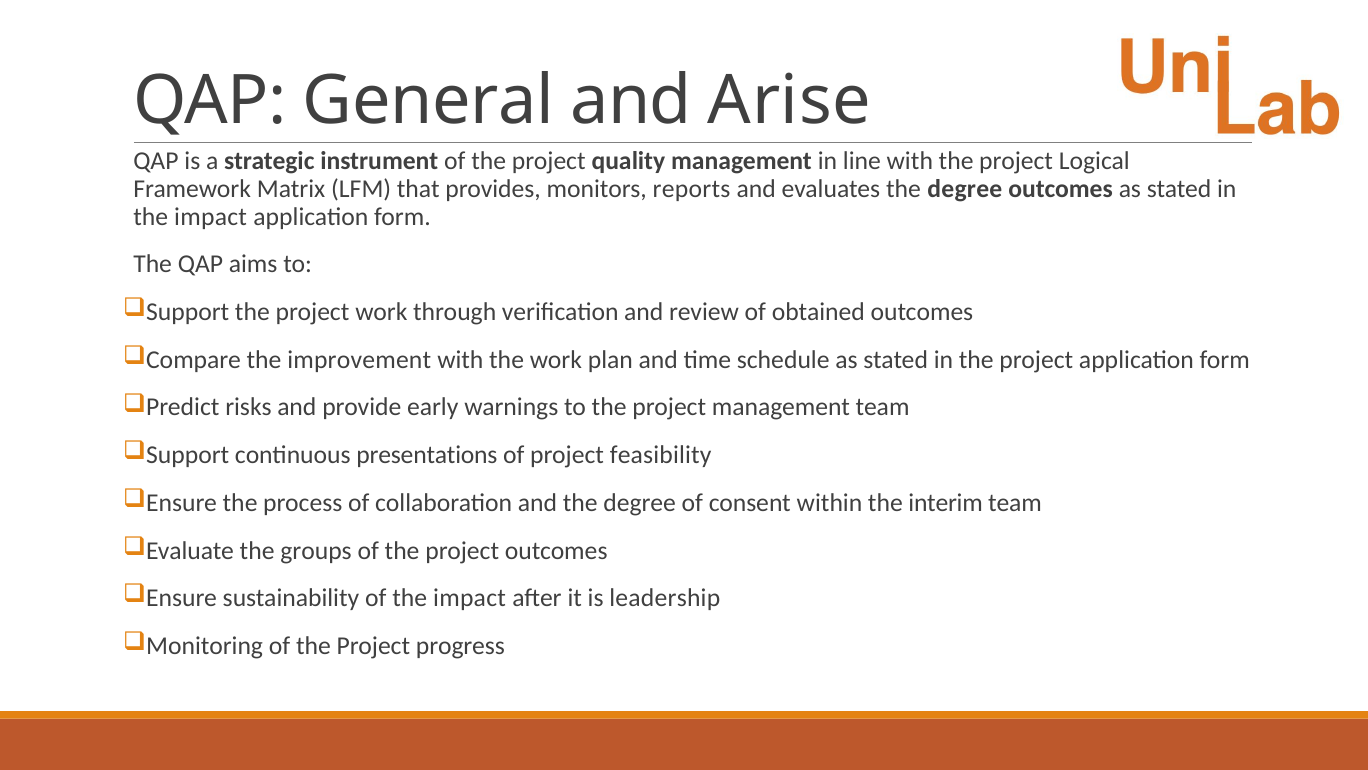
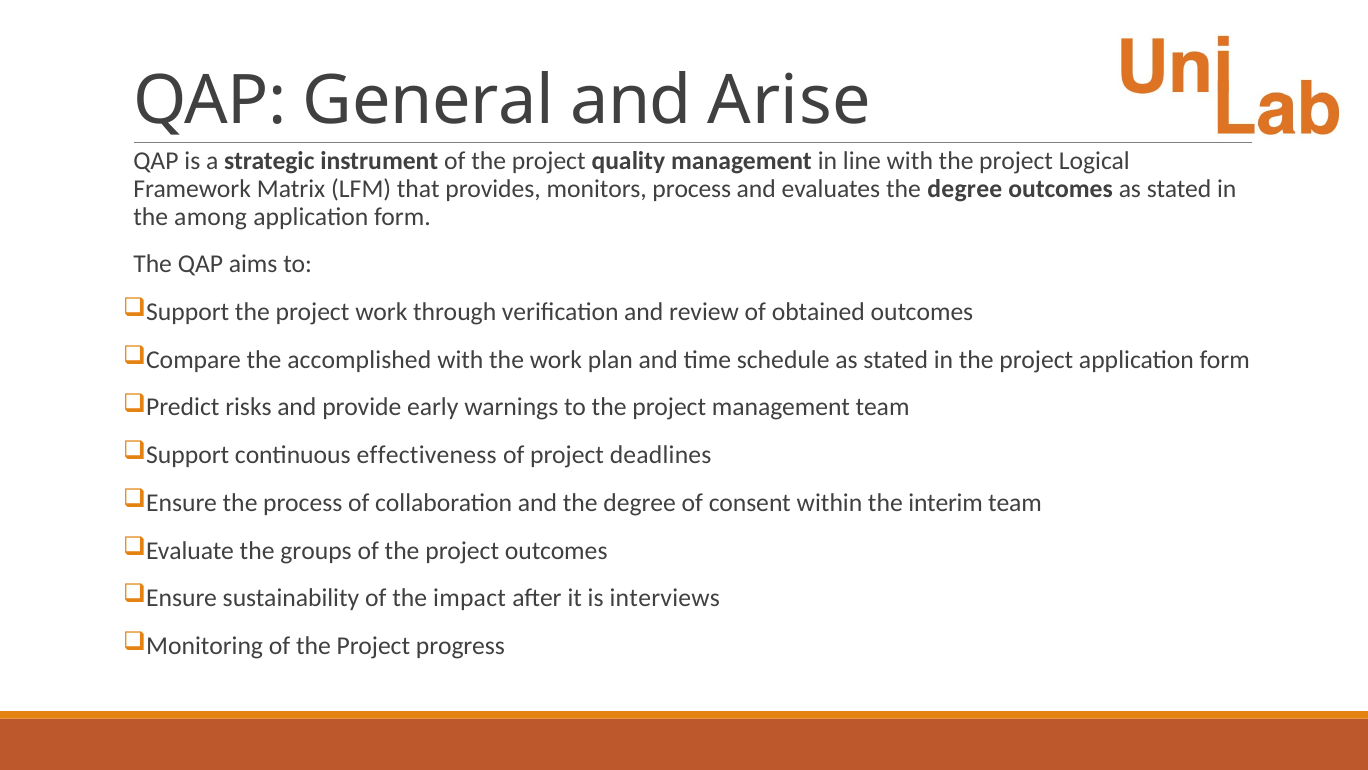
monitors reports: reports -> process (692, 189)
impact: impact -> among (211, 217)
improvement: improvement -> accomplished (359, 360)
presentations: presentations -> effectiveness (427, 455)
feasibility: feasibility -> deadlines (661, 455)
leadership: leadership -> interviews (665, 598)
